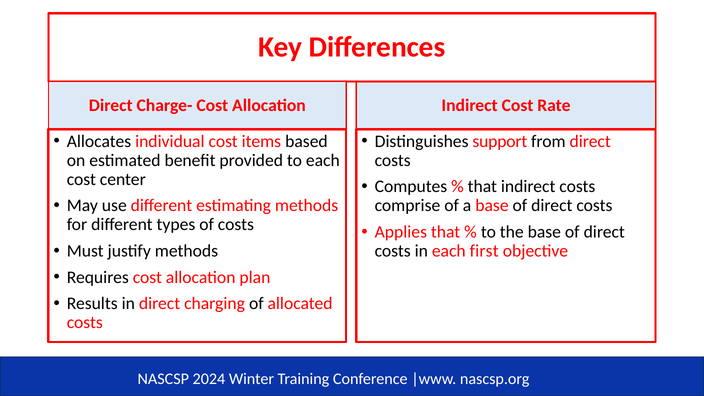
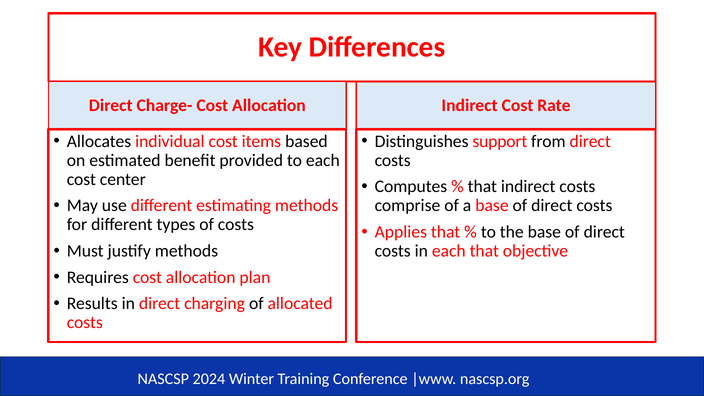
each first: first -> that (484, 251)
